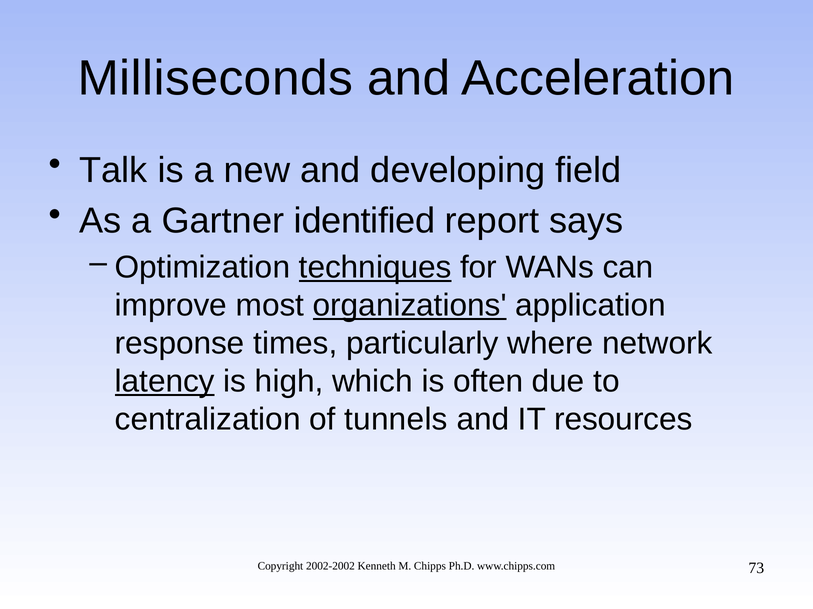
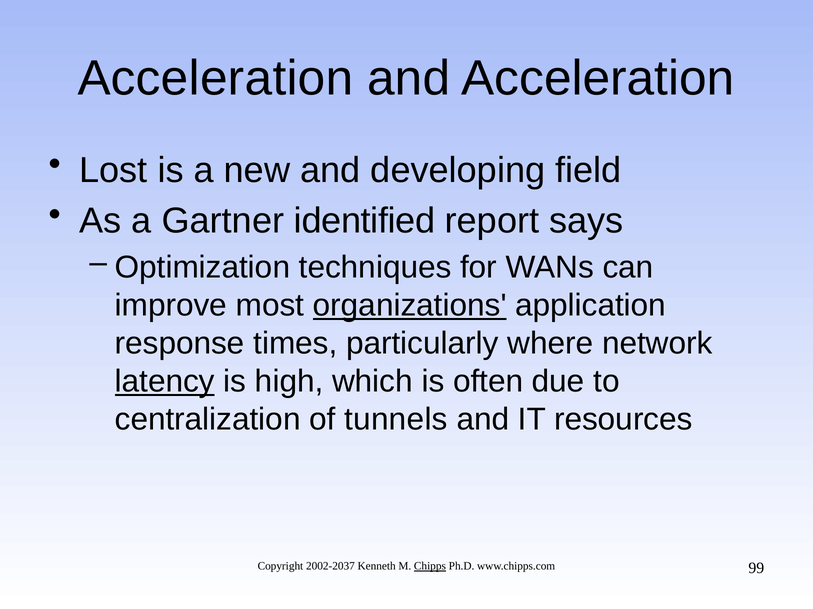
Milliseconds: Milliseconds -> Acceleration (215, 79)
Talk: Talk -> Lost (113, 171)
techniques underline: present -> none (375, 268)
2002-2002: 2002-2002 -> 2002-2037 (330, 567)
Chipps underline: none -> present (430, 567)
73: 73 -> 99 (756, 569)
